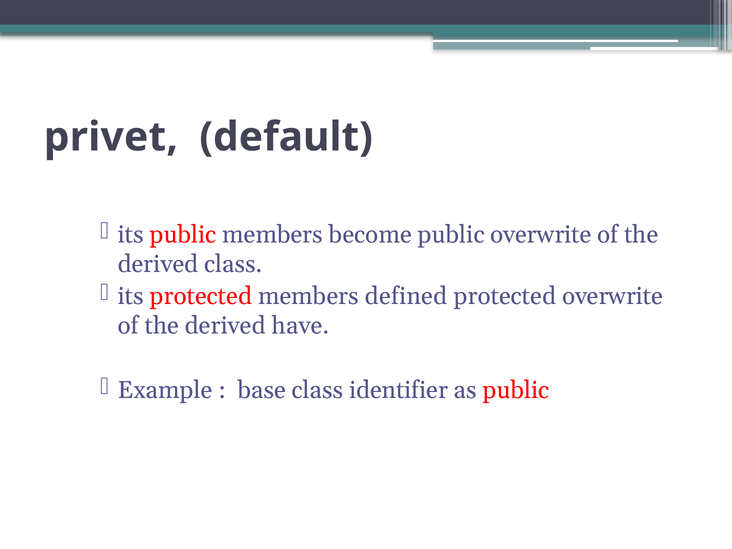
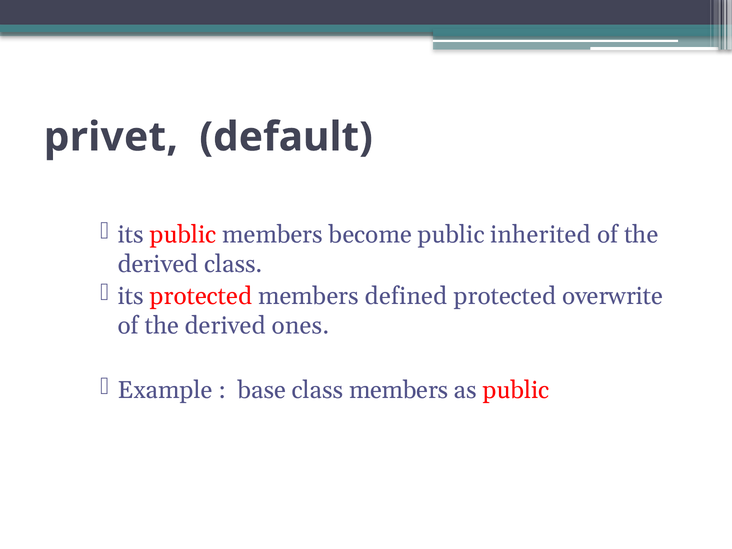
public overwrite: overwrite -> inherited (541, 235)
have: have -> ones (301, 326)
class identifier: identifier -> members (399, 390)
